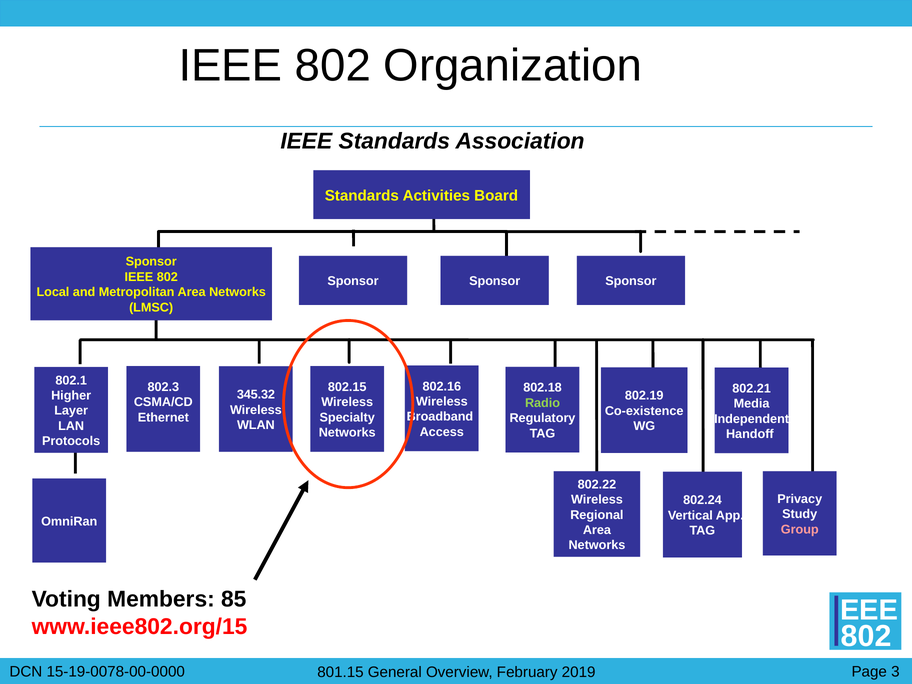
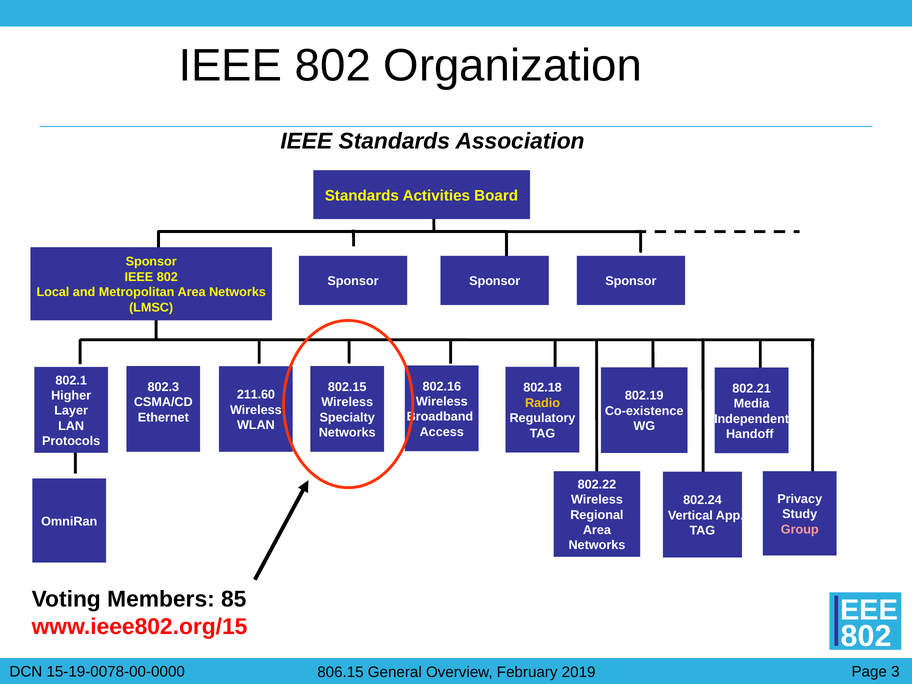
345.32: 345.32 -> 211.60 (256, 395)
Radio colour: light green -> yellow (543, 403)
801.15: 801.15 -> 806.15 (340, 672)
